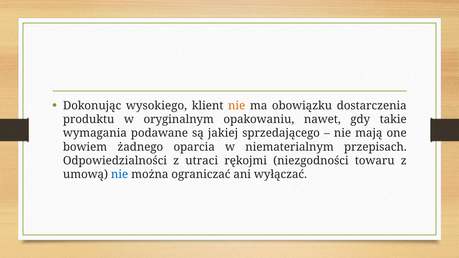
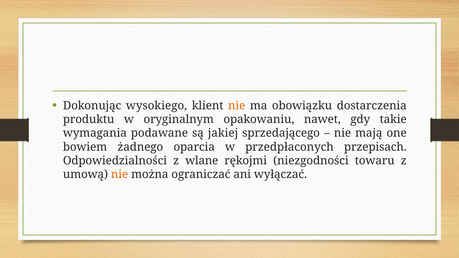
niematerialnym: niematerialnym -> przedpłaconych (290, 147)
utraci: utraci -> wlane (202, 161)
nie colour: blue -> orange (120, 175)
